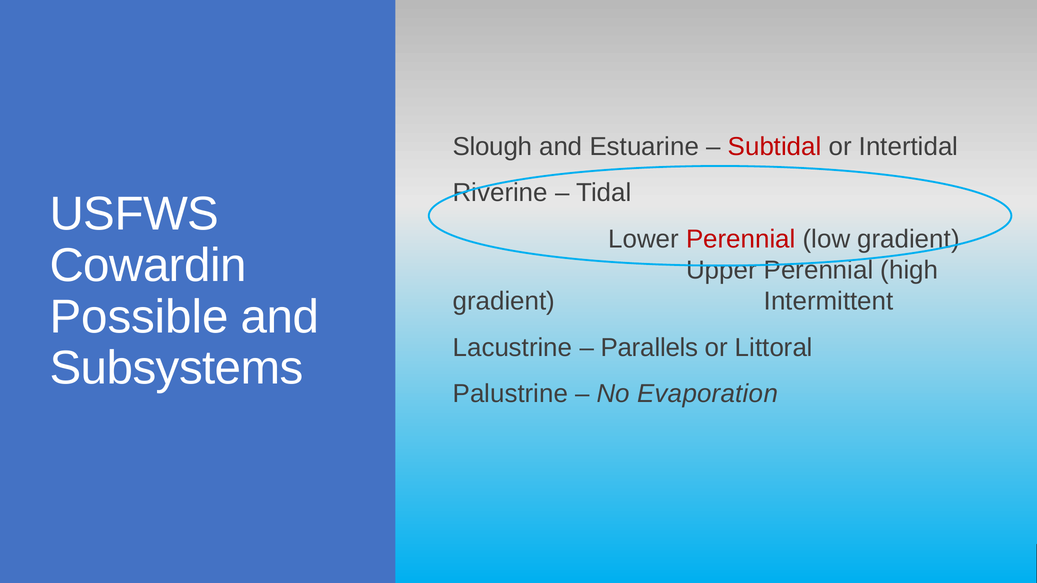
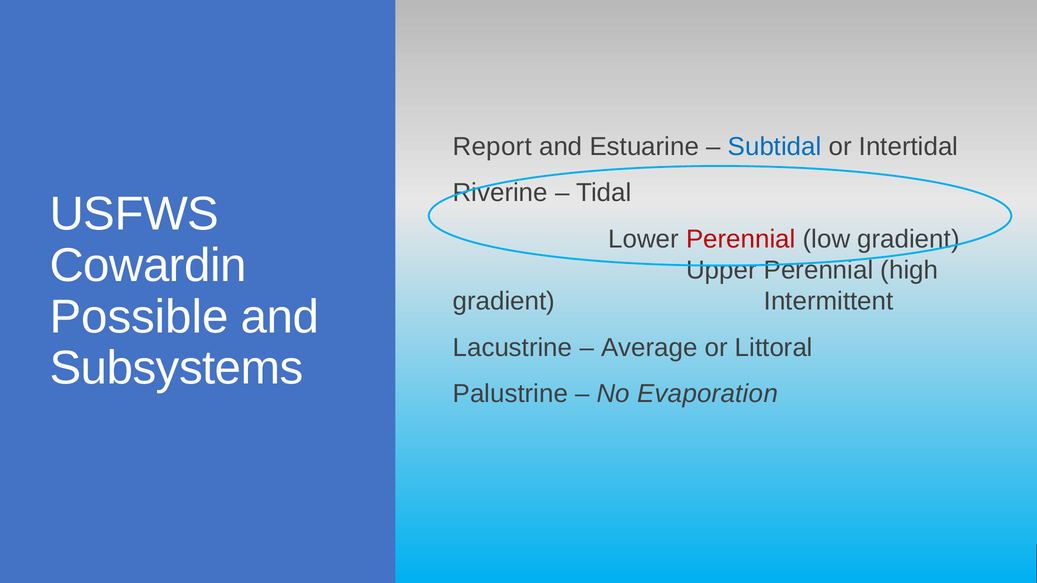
Slough: Slough -> Report (492, 147)
Subtidal colour: red -> blue (775, 147)
Parallels: Parallels -> Average (649, 348)
